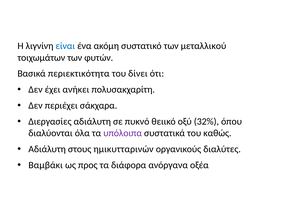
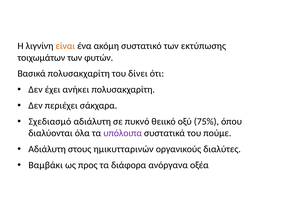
είναι colour: blue -> orange (65, 46)
μεταλλικού: μεταλλικού -> εκτύπωσης (203, 46)
Βασικά περιεκτικότητα: περιεκτικότητα -> πολυσακχαρίτη (79, 74)
Διεργασίες: Διεργασίες -> Σχεδιασμό (50, 122)
32%: 32% -> 75% (206, 122)
καθώς: καθώς -> πούμε (217, 133)
